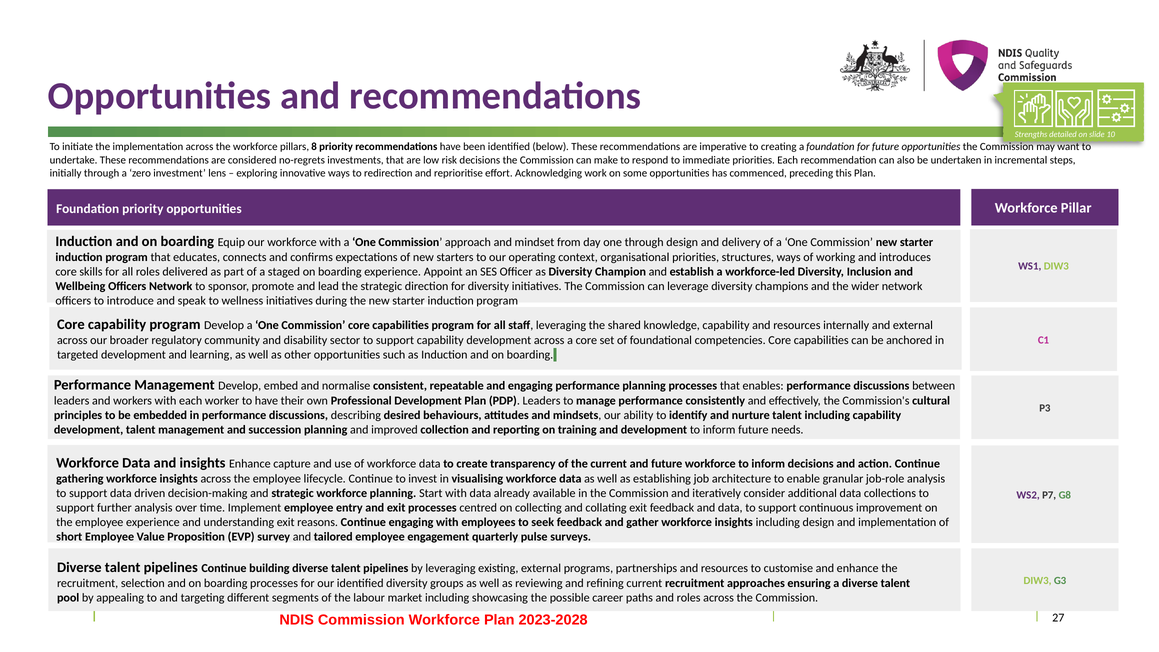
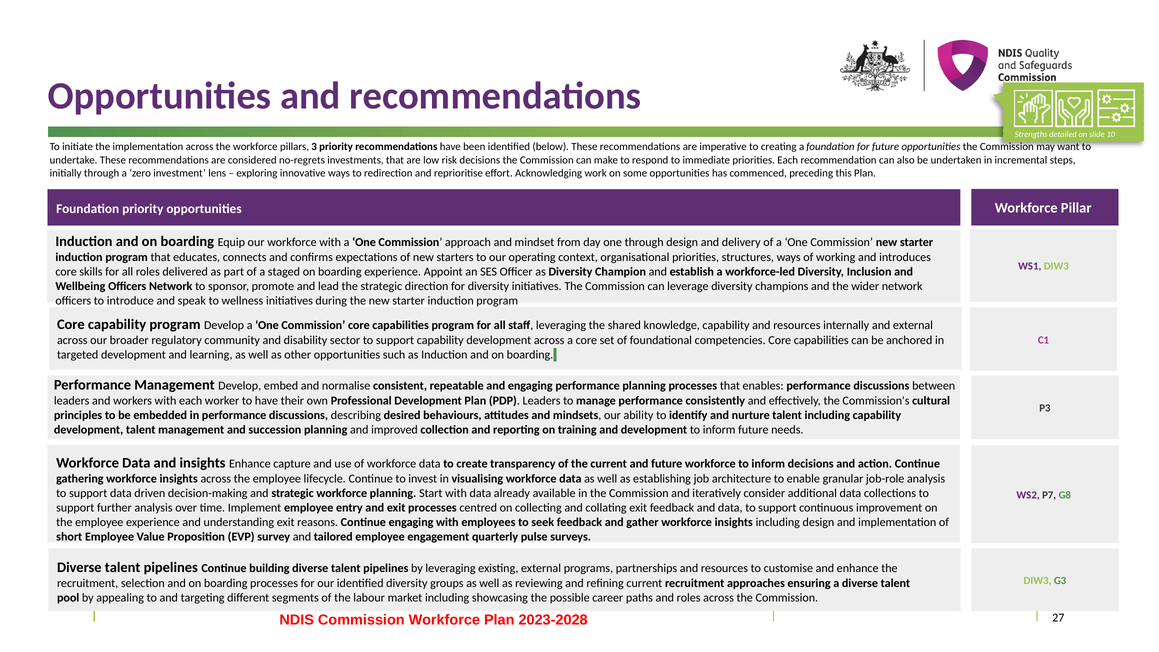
8: 8 -> 3 (314, 147)
